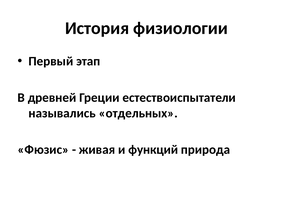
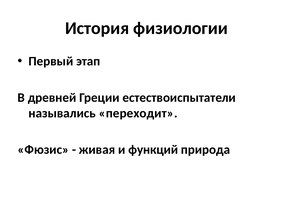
отдельных: отдельных -> переходит (138, 114)
